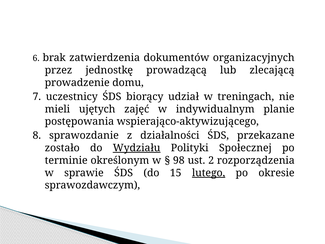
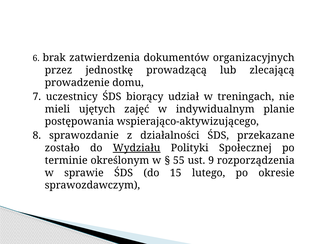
98: 98 -> 55 (179, 160)
2: 2 -> 9 (211, 160)
lutego underline: present -> none (209, 173)
